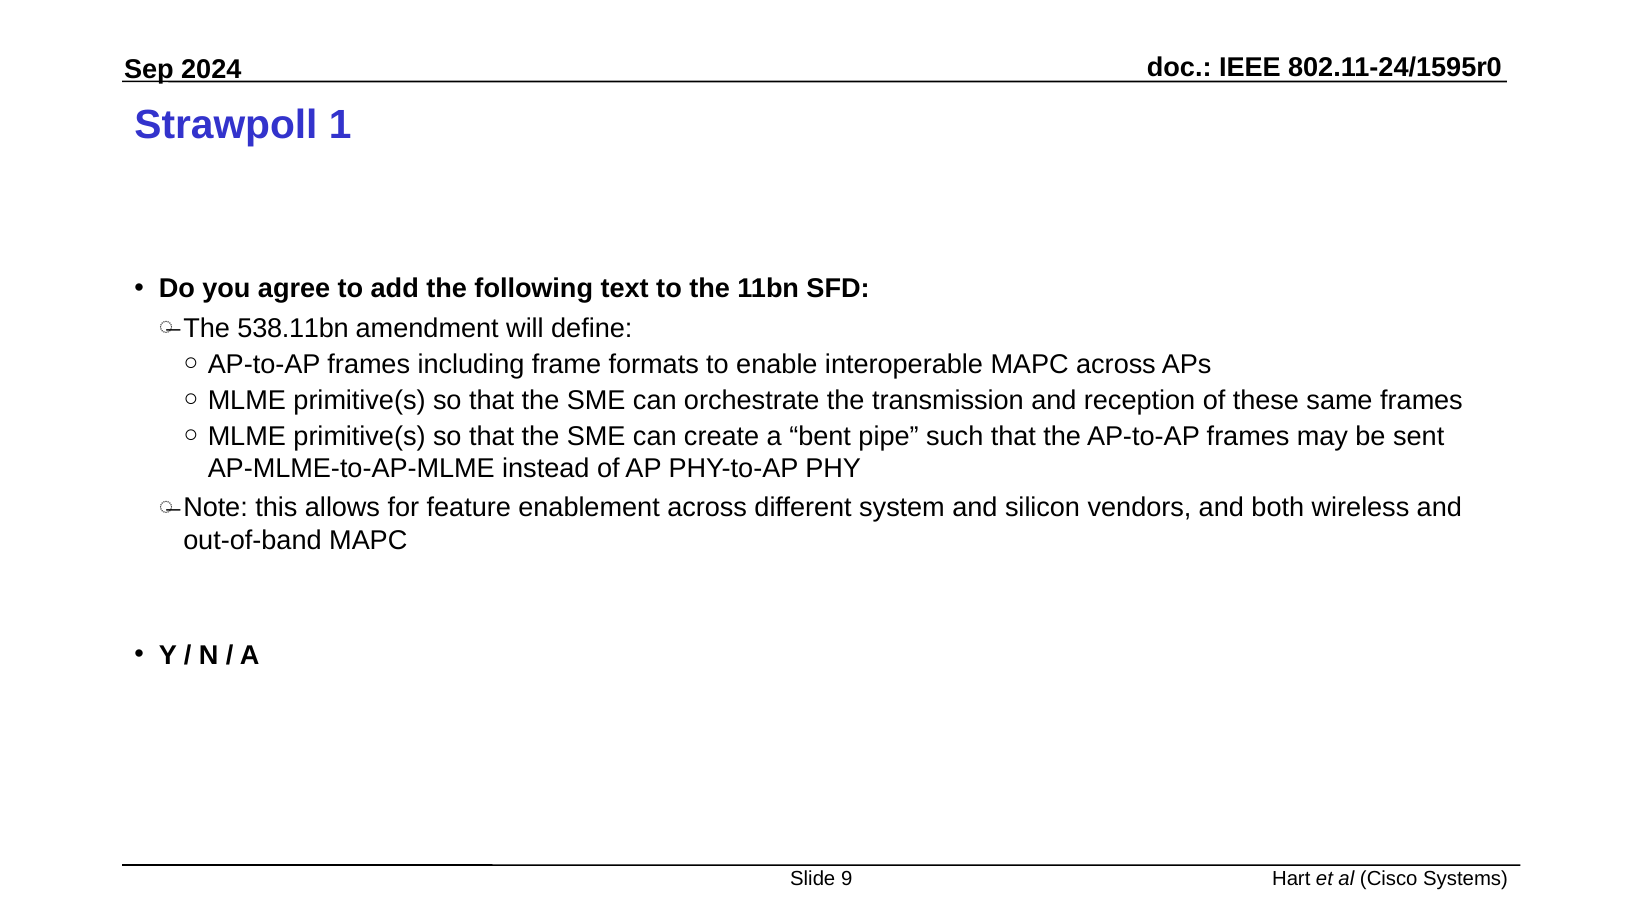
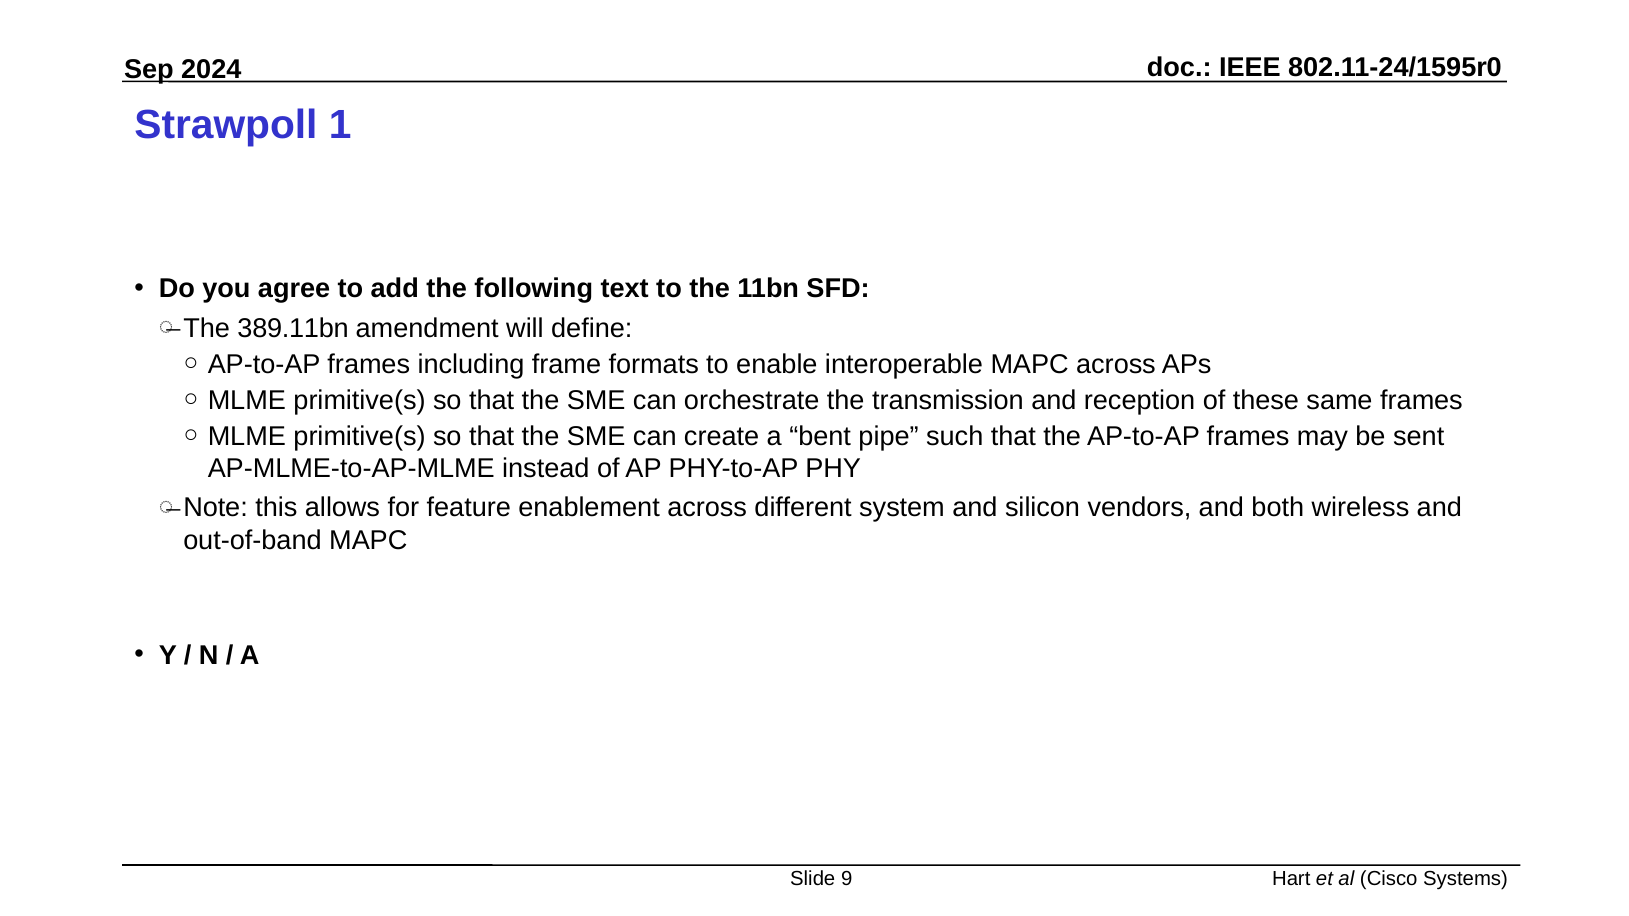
538.11bn: 538.11bn -> 389.11bn (293, 328)
